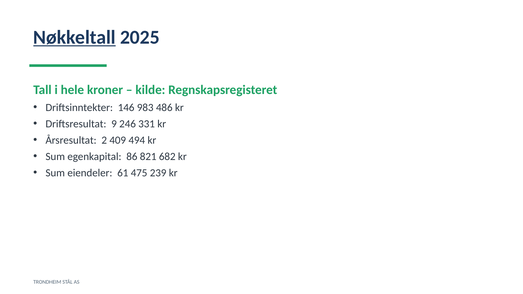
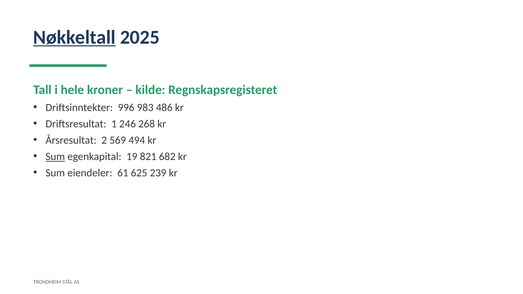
146: 146 -> 996 (126, 108)
9: 9 -> 1 (114, 124)
331: 331 -> 268 (147, 124)
409: 409 -> 569 (118, 140)
Sum underline: none -> present (55, 157)
86: 86 -> 19 (132, 157)
475: 475 -> 625 (139, 173)
